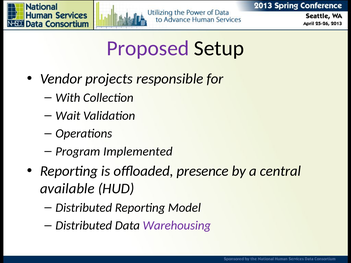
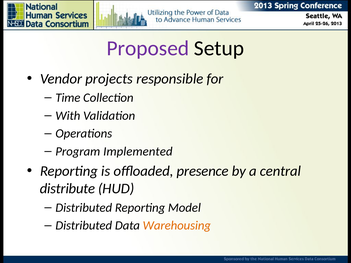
With: With -> Time (68, 98)
Wait: Wait -> With (68, 116)
available: available -> distribute (67, 189)
Warehousing colour: purple -> orange (177, 226)
